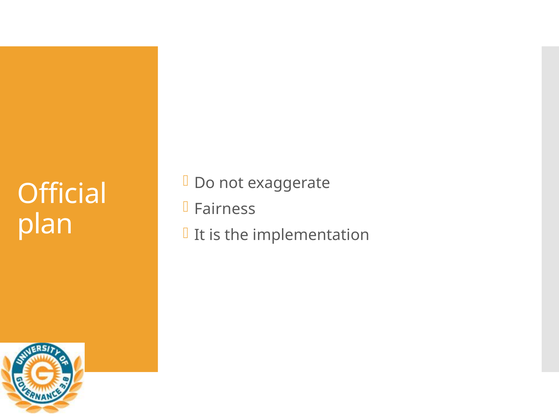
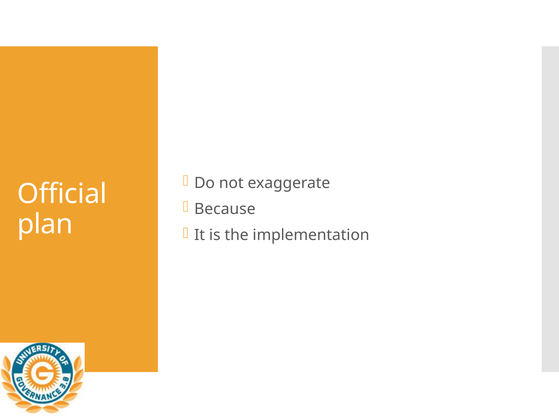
Fairness: Fairness -> Because (225, 209)
